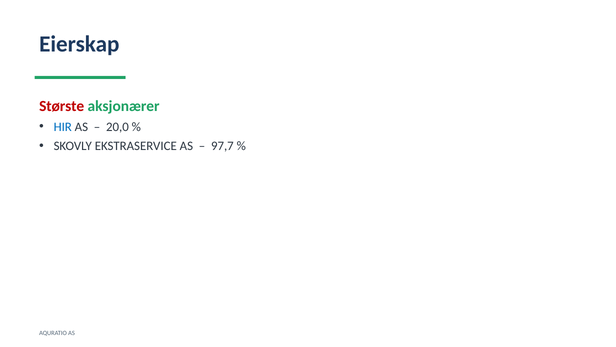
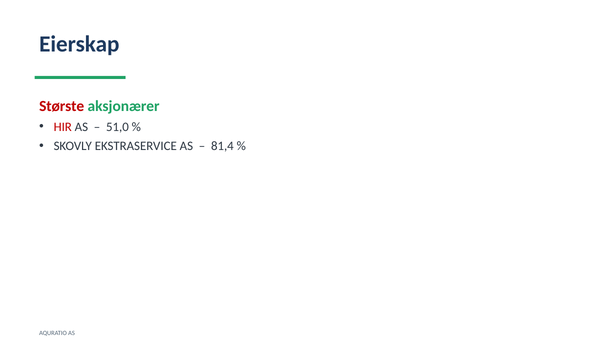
HIR colour: blue -> red (63, 127)
20,0: 20,0 -> 51,0 (117, 127)
97,7: 97,7 -> 81,4 (222, 146)
